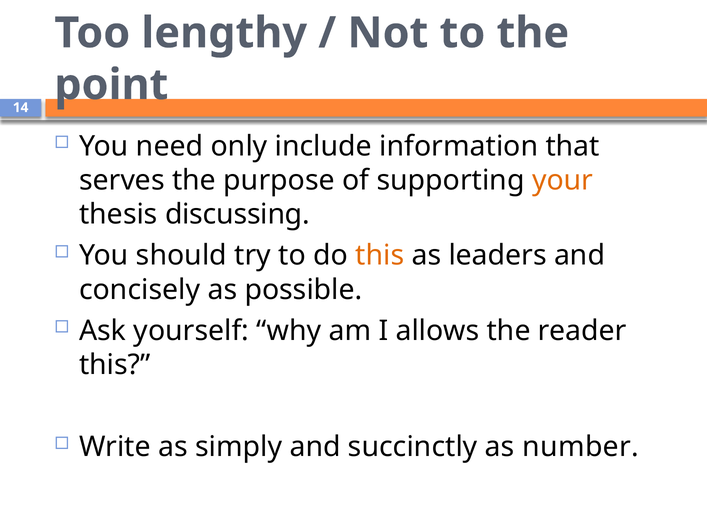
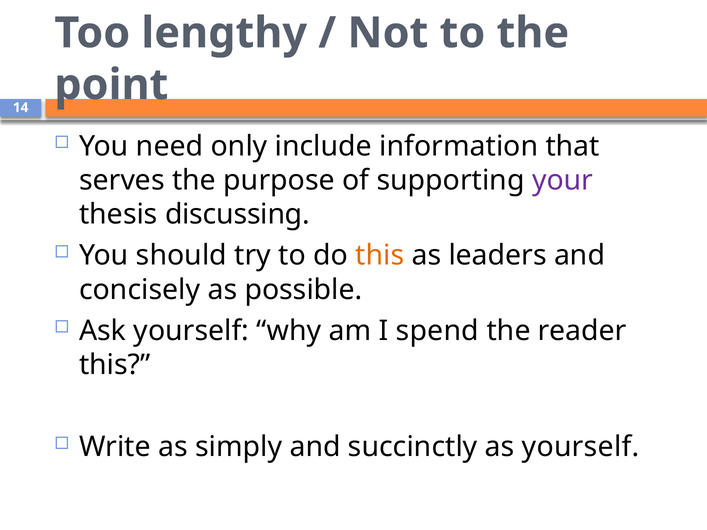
your colour: orange -> purple (563, 180)
allows: allows -> spend (437, 331)
as number: number -> yourself (581, 447)
